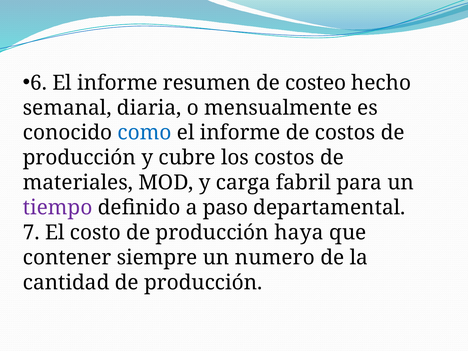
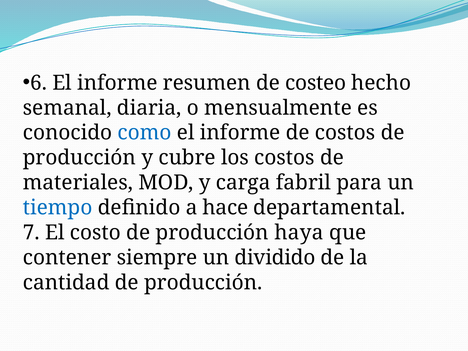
tiempo colour: purple -> blue (58, 208)
paso: paso -> hace (225, 208)
numero: numero -> dividido (275, 258)
